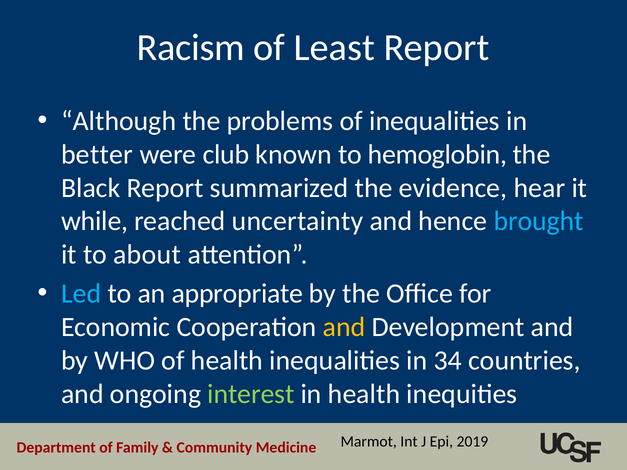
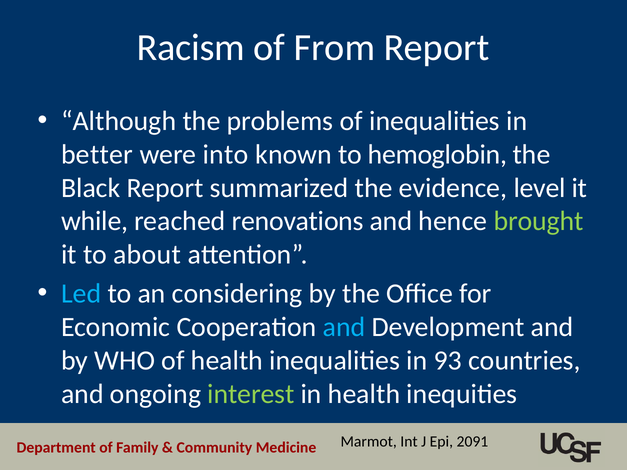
Least: Least -> From (334, 48)
club: club -> into (226, 154)
hear: hear -> level (540, 188)
uncertainty: uncertainty -> renovations (298, 221)
brought colour: light blue -> light green (539, 221)
appropriate: appropriate -> considering (237, 294)
and colour: yellow -> light blue (344, 327)
34: 34 -> 93 (448, 361)
2019: 2019 -> 2091 (472, 442)
